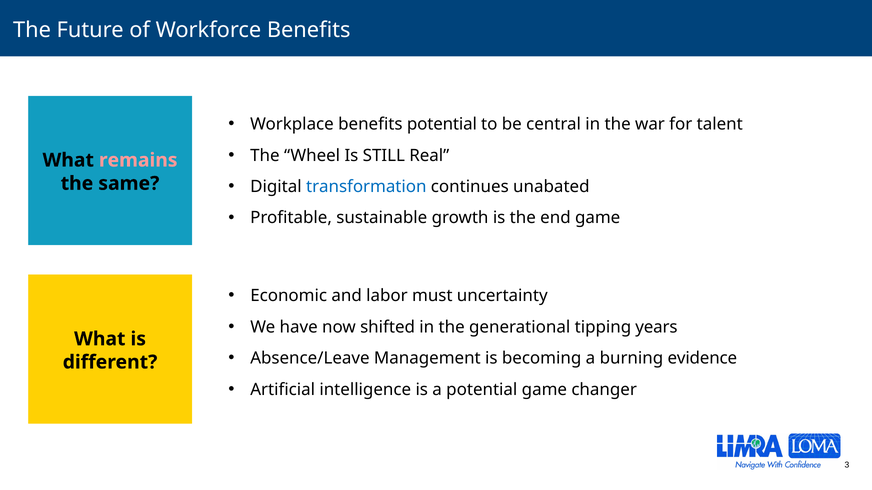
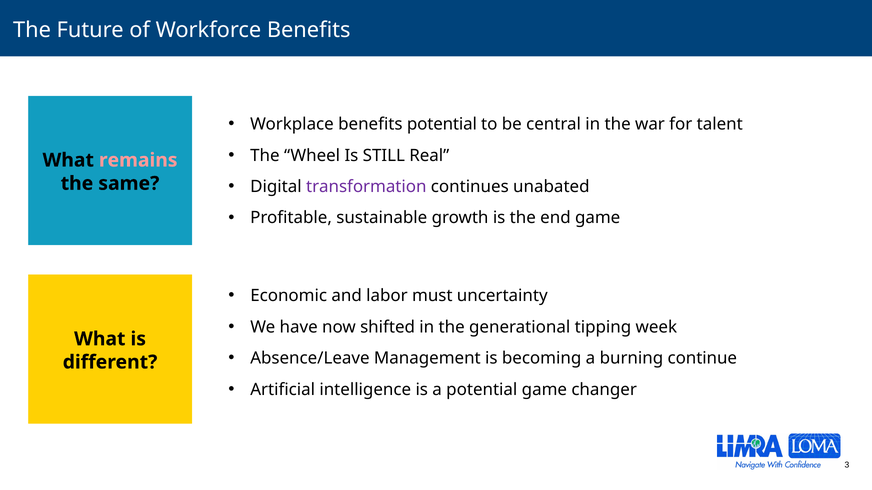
transformation colour: blue -> purple (366, 187)
years: years -> week (656, 327)
evidence: evidence -> continue (702, 359)
